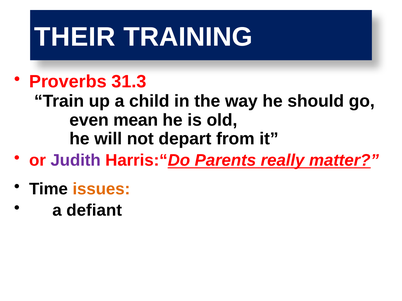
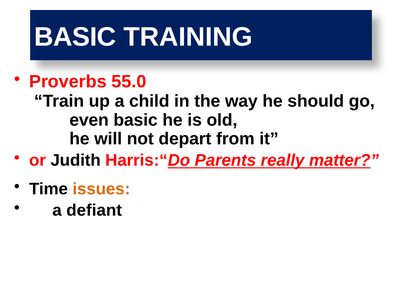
THEIR: THEIR -> BASIC (75, 37)
31.3: 31.3 -> 55.0 (129, 82)
even mean: mean -> basic (136, 120)
Judith colour: purple -> black (76, 161)
